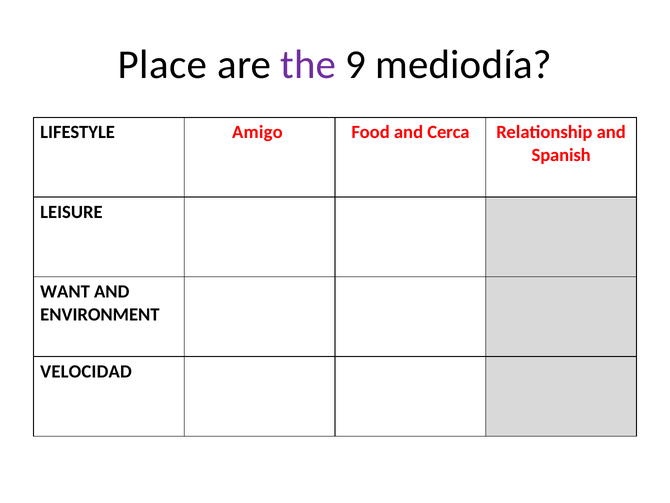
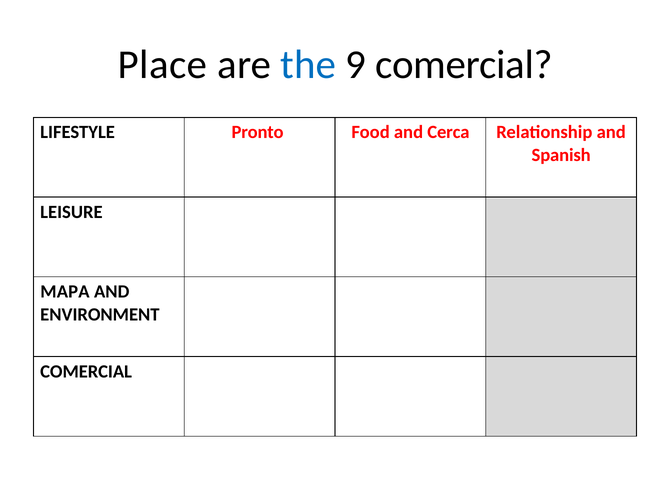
the colour: purple -> blue (308, 65)
9 mediodía: mediodía -> comercial (464, 65)
Amigo: Amigo -> Pronto (258, 132)
WANT: WANT -> MAPA (65, 292)
VELOCIDAD: VELOCIDAD -> COMERCIAL (86, 371)
